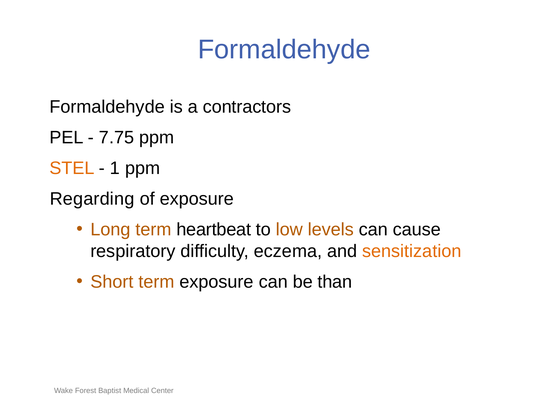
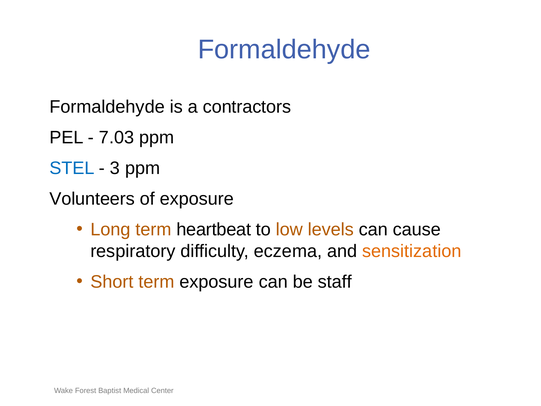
7.75: 7.75 -> 7.03 (117, 137)
STEL colour: orange -> blue (72, 168)
1: 1 -> 3 (115, 168)
Regarding: Regarding -> Volunteers (92, 199)
than: than -> staff (335, 282)
